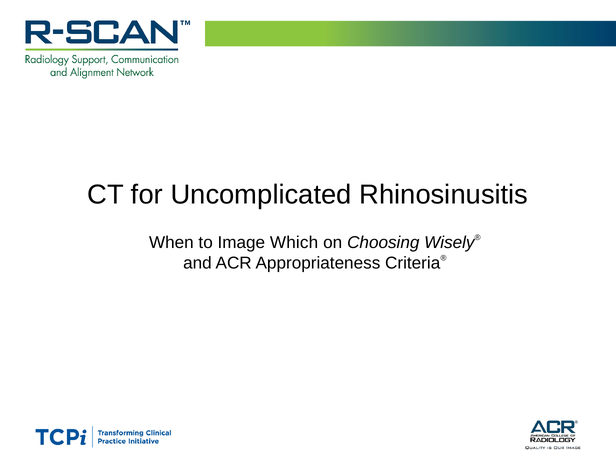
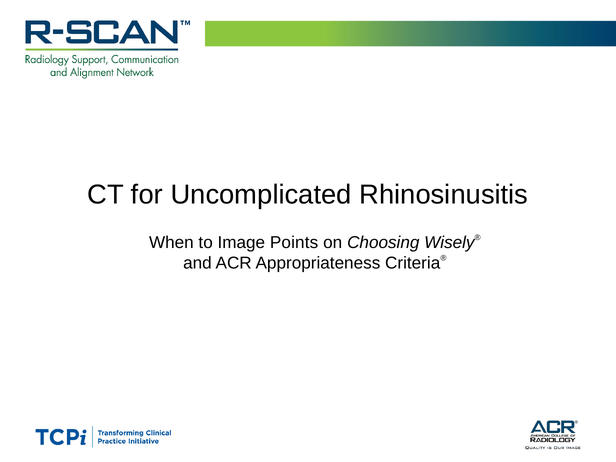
Which: Which -> Points (294, 242)
